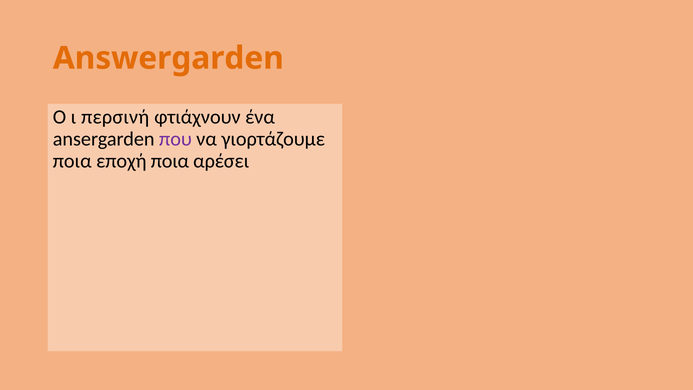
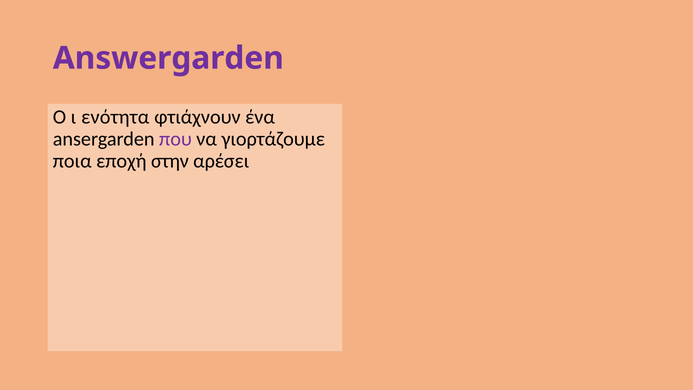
Answergarden colour: orange -> purple (168, 58)
περσινή: περσινή -> ενότητα (115, 117)
εποχή ποια: ποια -> στην (170, 161)
